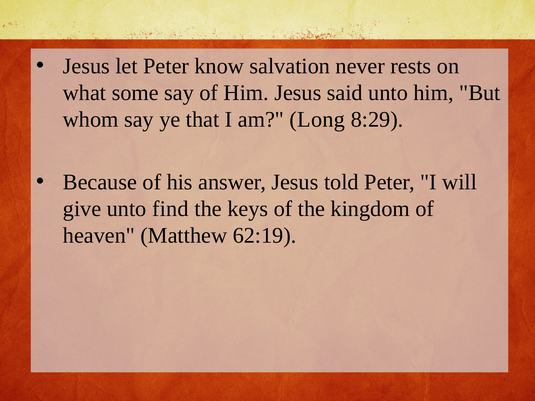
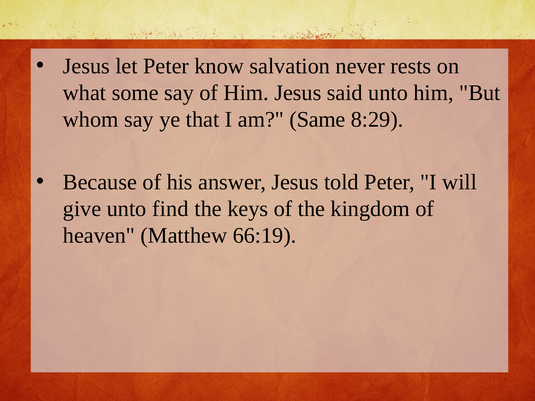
Long: Long -> Same (318, 120)
62:19: 62:19 -> 66:19 (265, 236)
